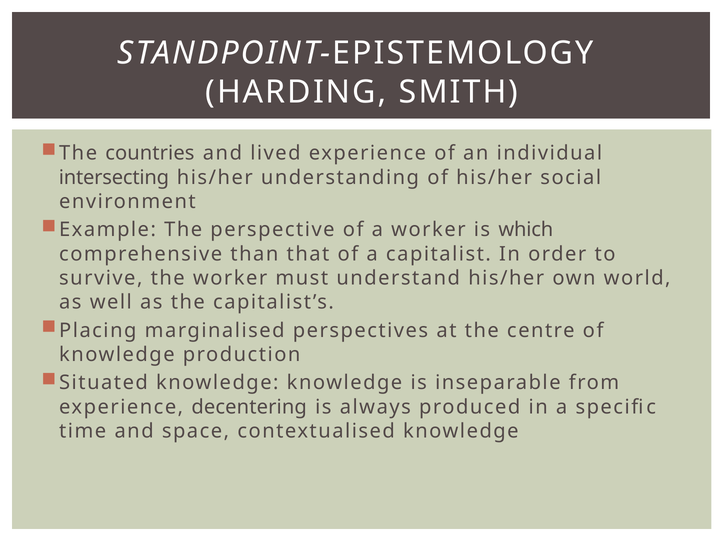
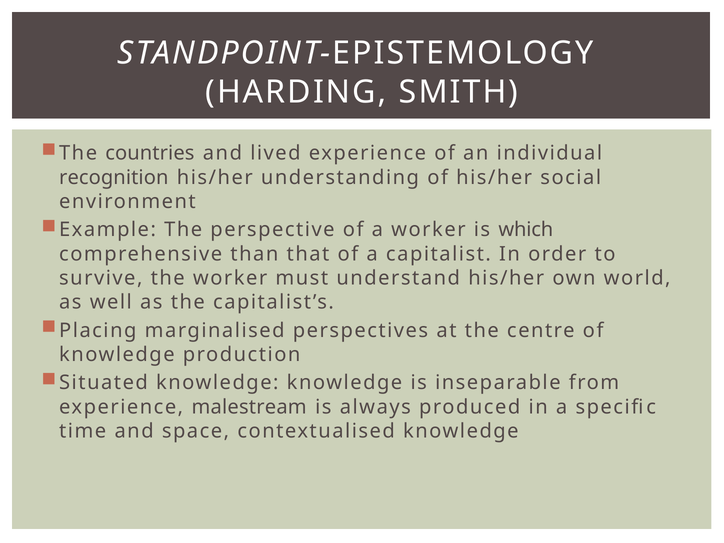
intersecting: intersecting -> recognition (114, 177)
decentering: decentering -> malestream (249, 407)
